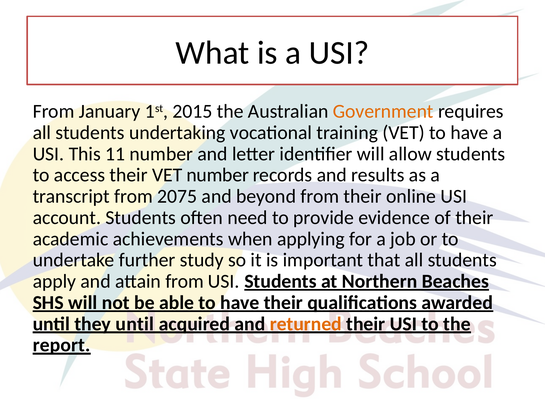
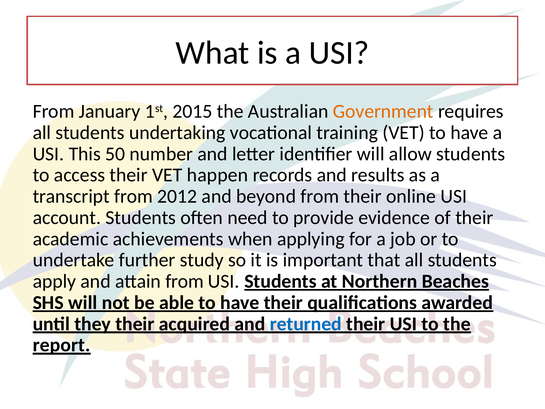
11: 11 -> 50 (115, 154)
VET number: number -> happen (218, 175)
2075: 2075 -> 2012 (177, 196)
they until: until -> their (135, 324)
returned colour: orange -> blue (306, 324)
